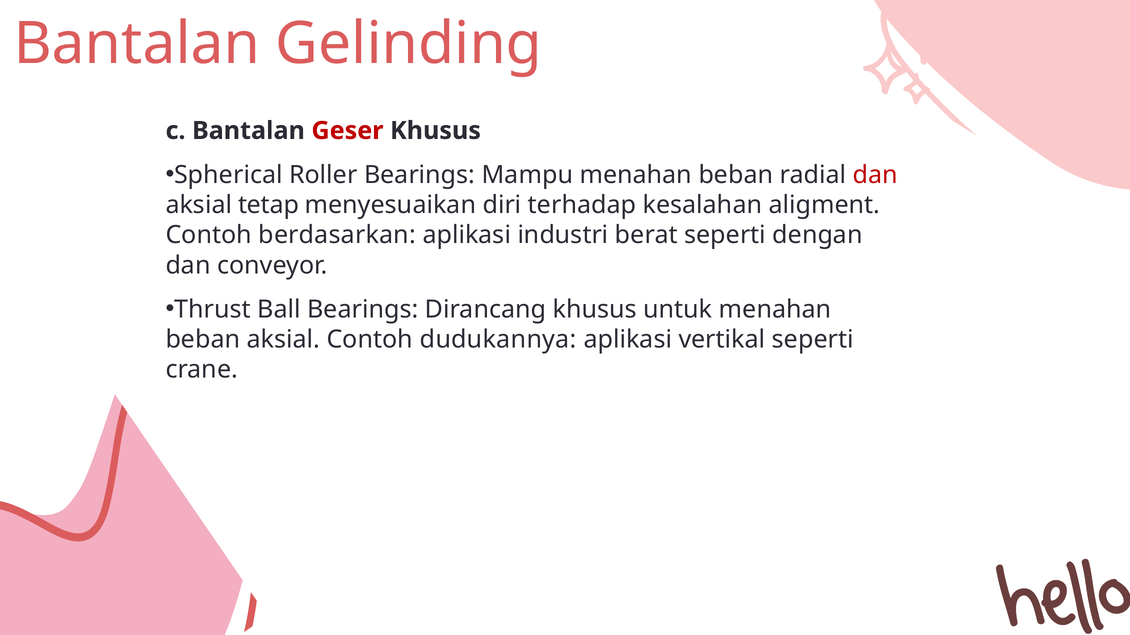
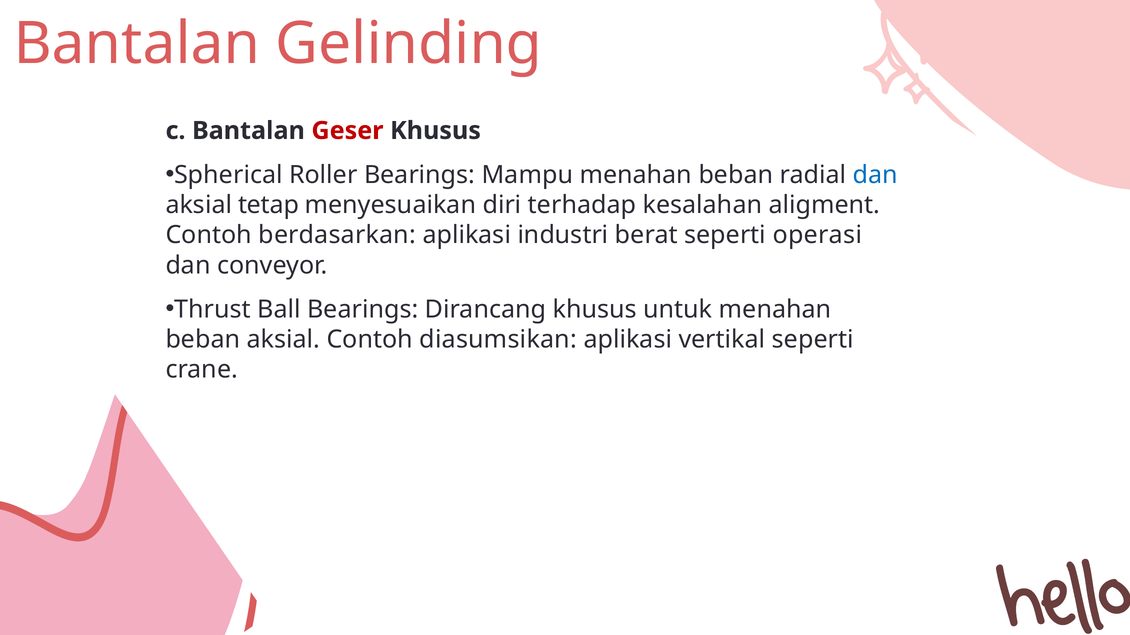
dan colour: red -> blue (875, 175)
dengan: dengan -> operasi (817, 235)
dudukannya: dudukannya -> diasumsikan (498, 340)
